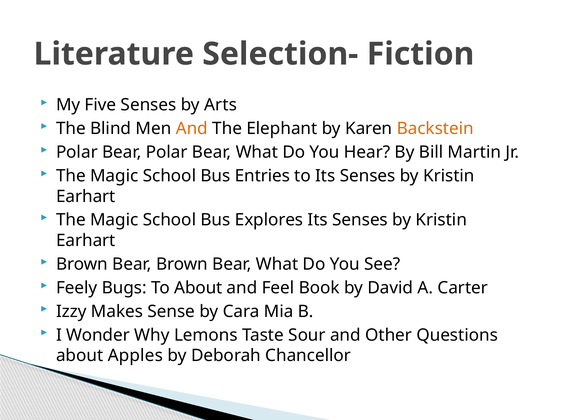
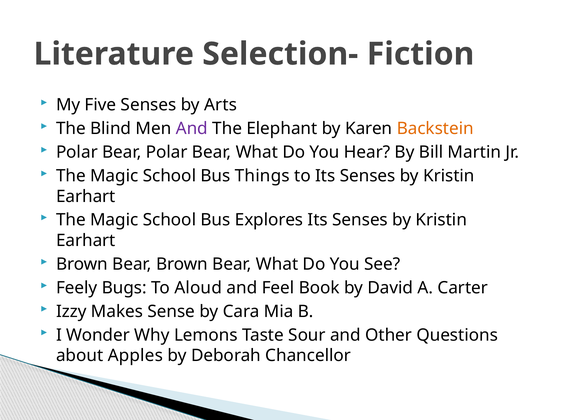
And colour: orange -> purple (192, 129)
Entries: Entries -> Things (262, 176)
To About: About -> Aloud (198, 288)
